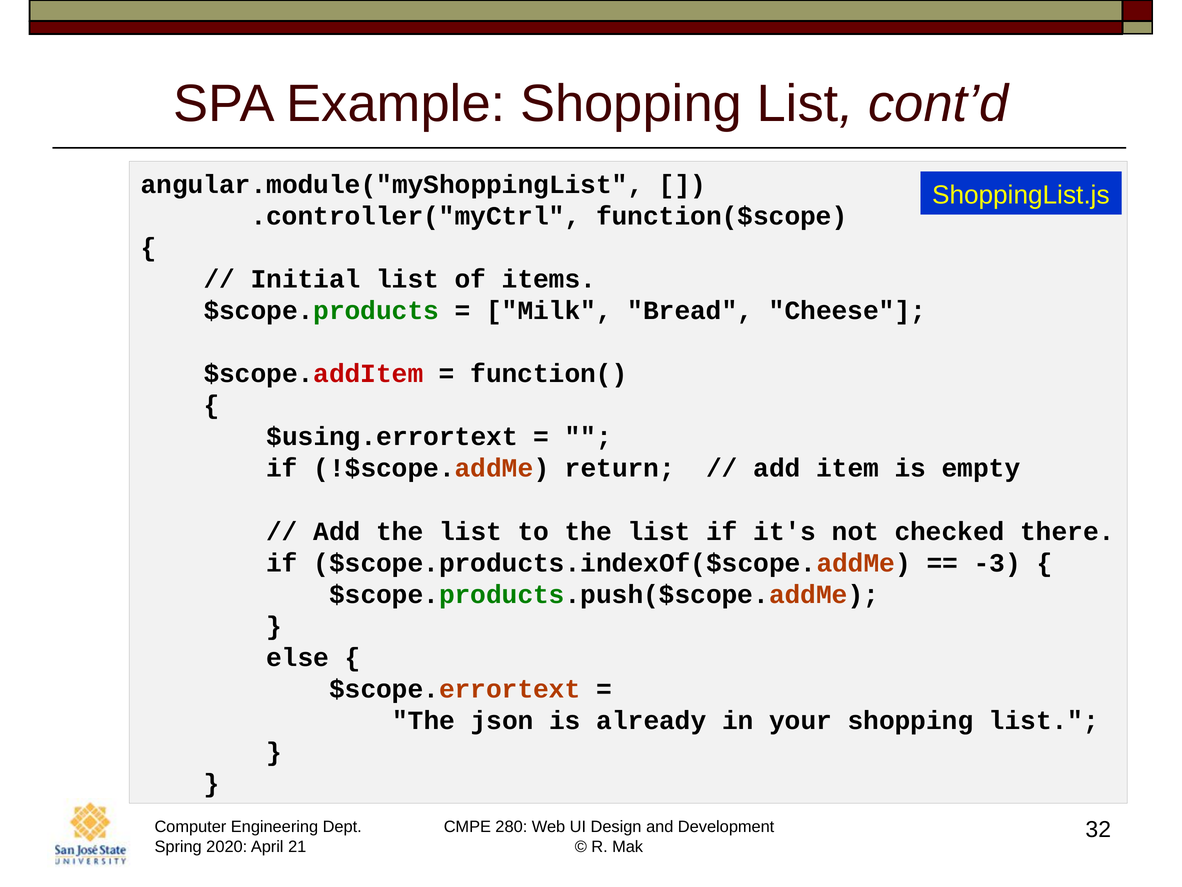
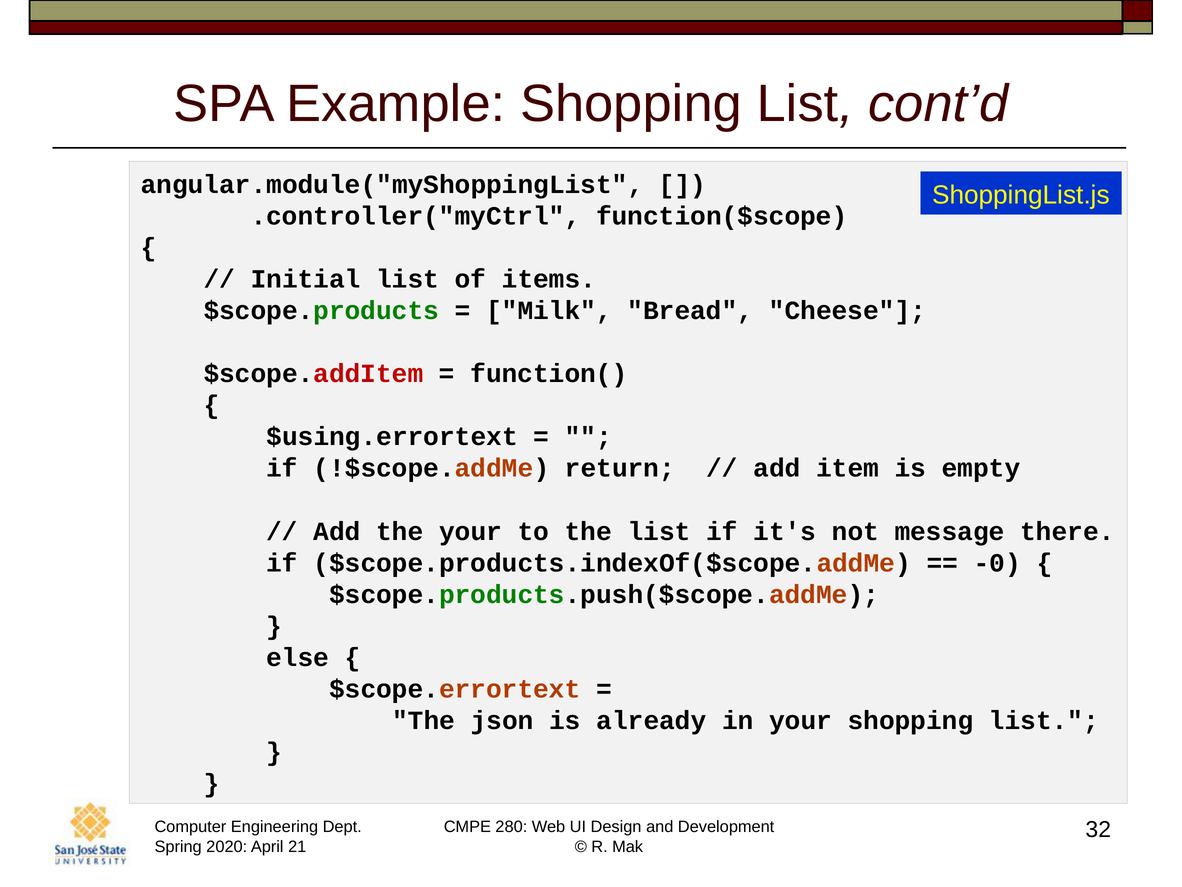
Add the list: list -> your (471, 531)
checked: checked -> message (950, 531)
-3: -3 -> -0 (997, 563)
